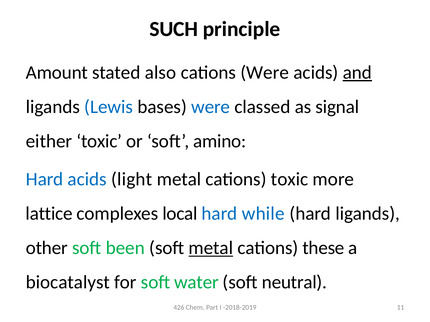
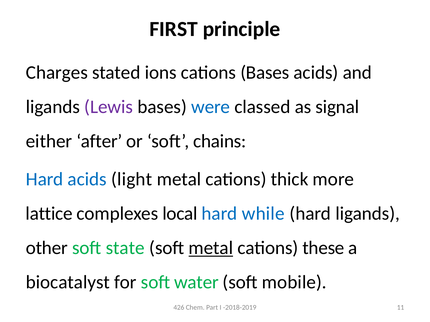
SUCH: SUCH -> FIRST (174, 29)
Amount: Amount -> Charges (57, 73)
also: also -> ions (161, 73)
cations Were: Were -> Bases (265, 73)
and underline: present -> none (357, 73)
Lewis colour: blue -> purple (109, 107)
either toxic: toxic -> after (99, 141)
amino: amino -> chains (220, 141)
cations toxic: toxic -> thick (290, 180)
been: been -> state (125, 248)
neutral: neutral -> mobile (294, 283)
